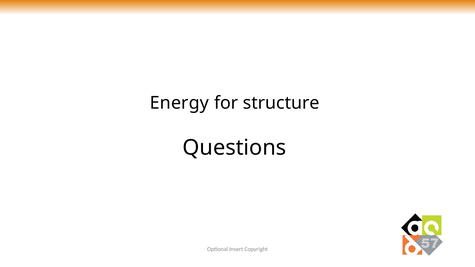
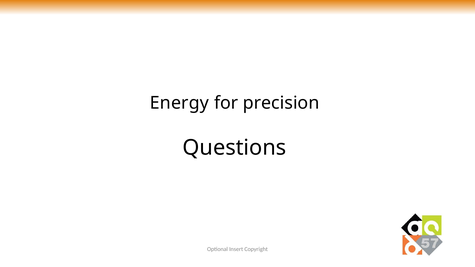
structure: structure -> precision (281, 103)
